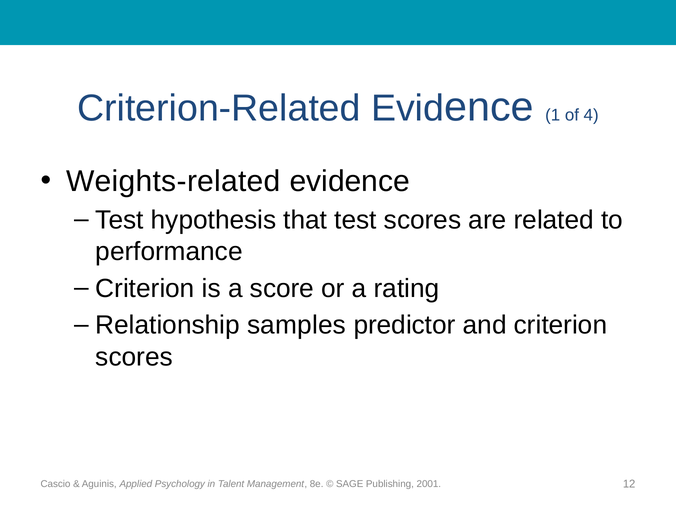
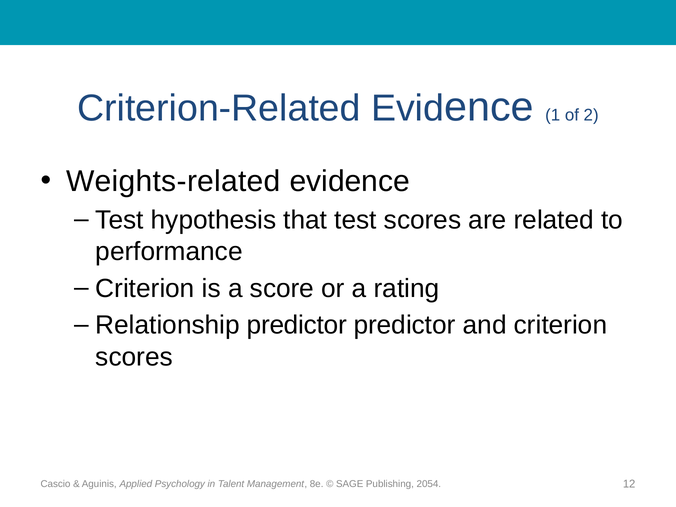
4: 4 -> 2 (591, 115)
Relationship samples: samples -> predictor (297, 325)
2001: 2001 -> 2054 (429, 484)
